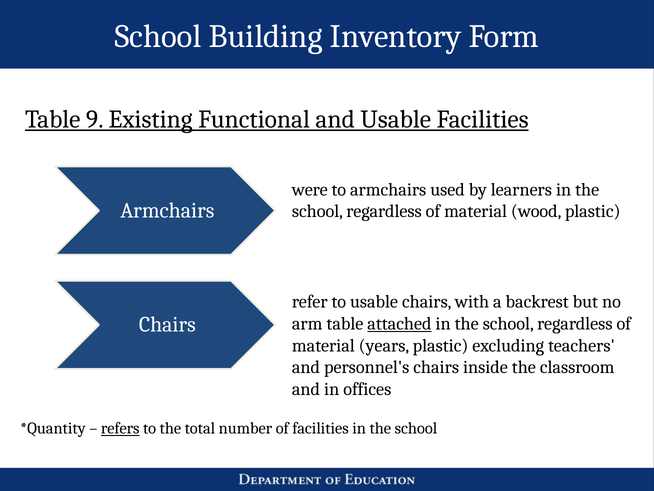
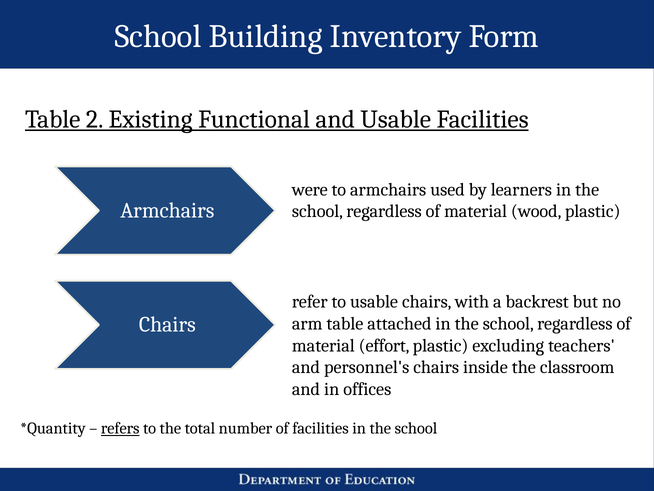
9: 9 -> 2 (95, 119)
attached underline: present -> none (399, 323)
years: years -> effort (384, 345)
